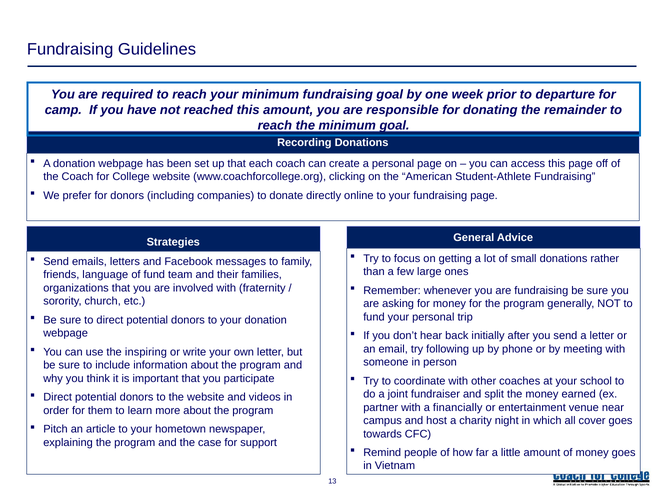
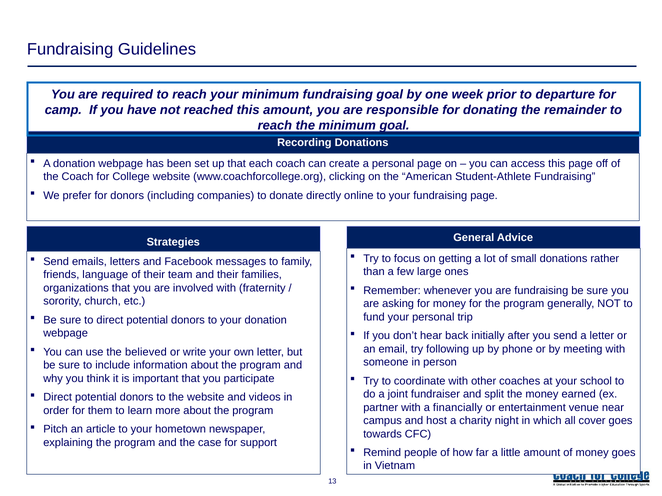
of fund: fund -> their (154, 275)
inspiring: inspiring -> believed (146, 352)
